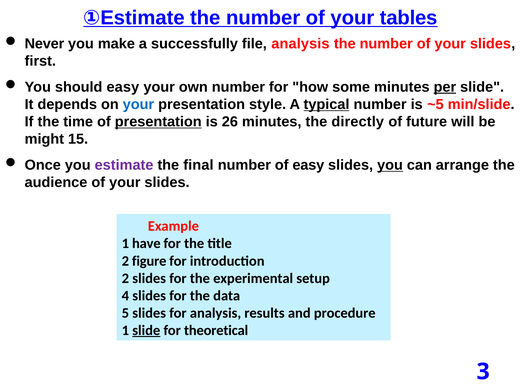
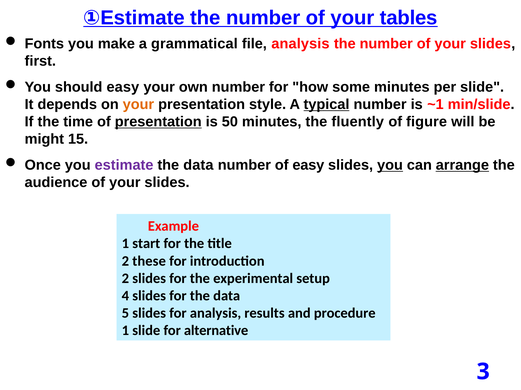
Never: Never -> Fonts (44, 44)
successfully: successfully -> grammatical (194, 44)
per underline: present -> none (445, 87)
your colour: blue -> orange (138, 105)
~5: ~5 -> ~1 (435, 105)
26: 26 -> 50 (230, 122)
directly: directly -> fluently (358, 122)
future: future -> figure (427, 122)
final: final -> data (198, 165)
arrange underline: none -> present (462, 165)
have: have -> start (146, 244)
figure: figure -> these (149, 261)
slide underline: present -> none (146, 331)
theoretical: theoretical -> alternative (216, 331)
